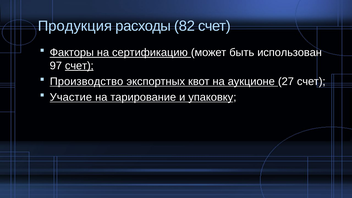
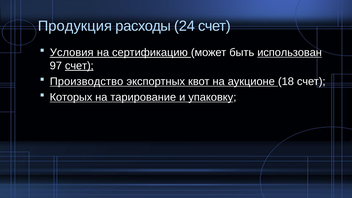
82: 82 -> 24 (185, 26)
Факторы: Факторы -> Условия (72, 53)
использован underline: none -> present (290, 53)
27: 27 -> 18 (286, 81)
Участие: Участие -> Которых (71, 97)
